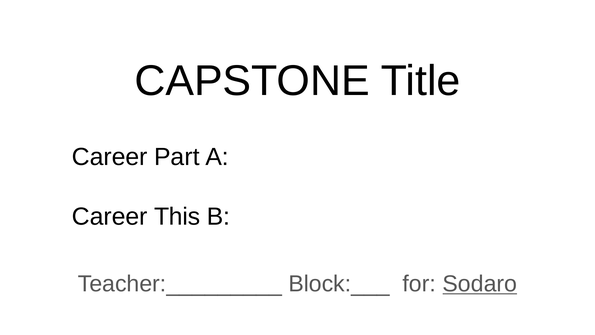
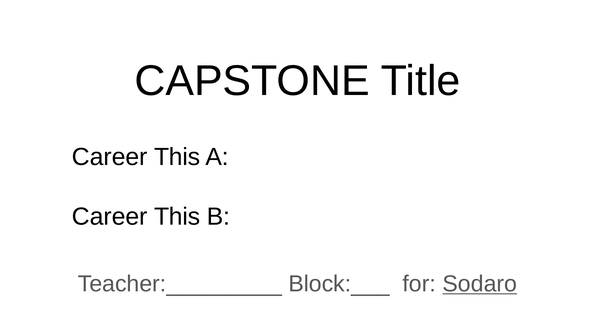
Part: Part -> This (177, 157)
